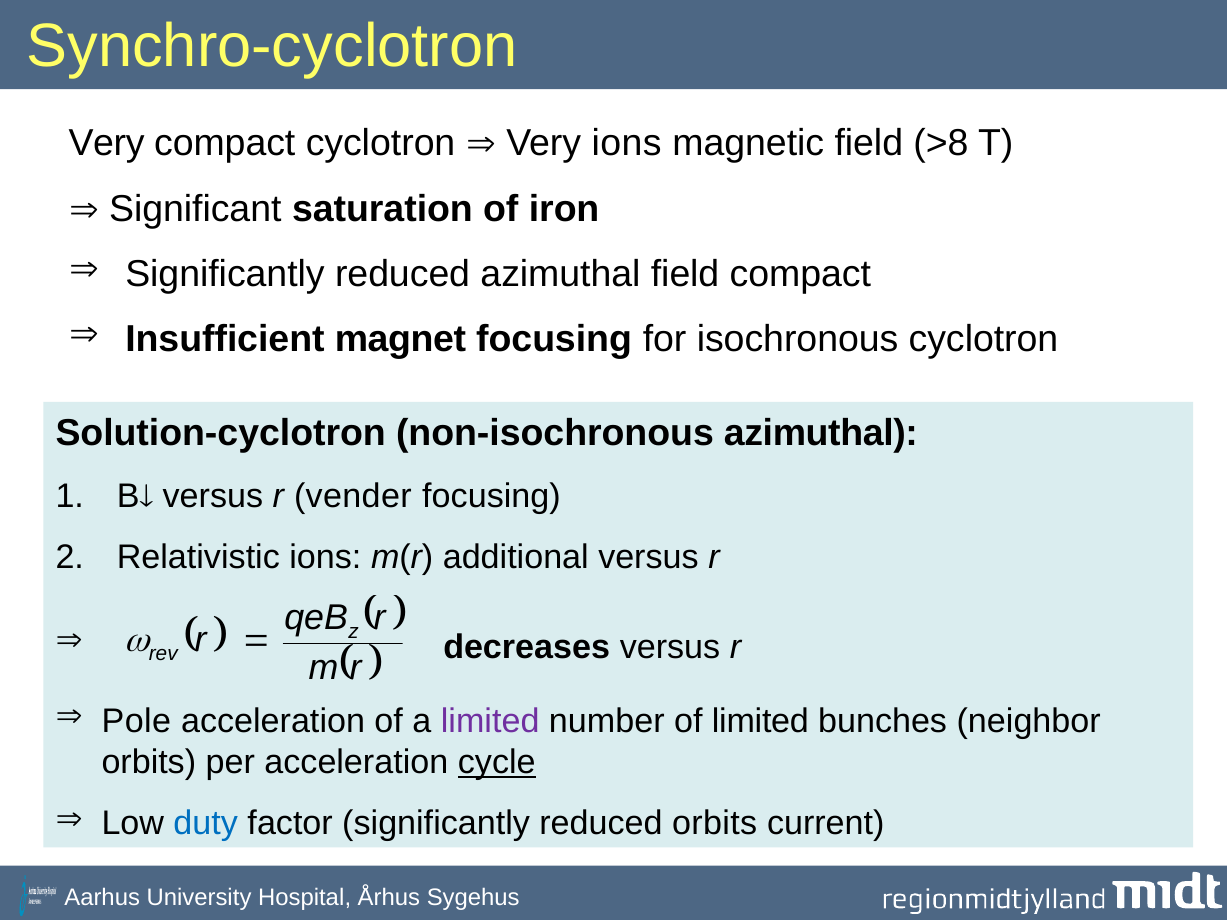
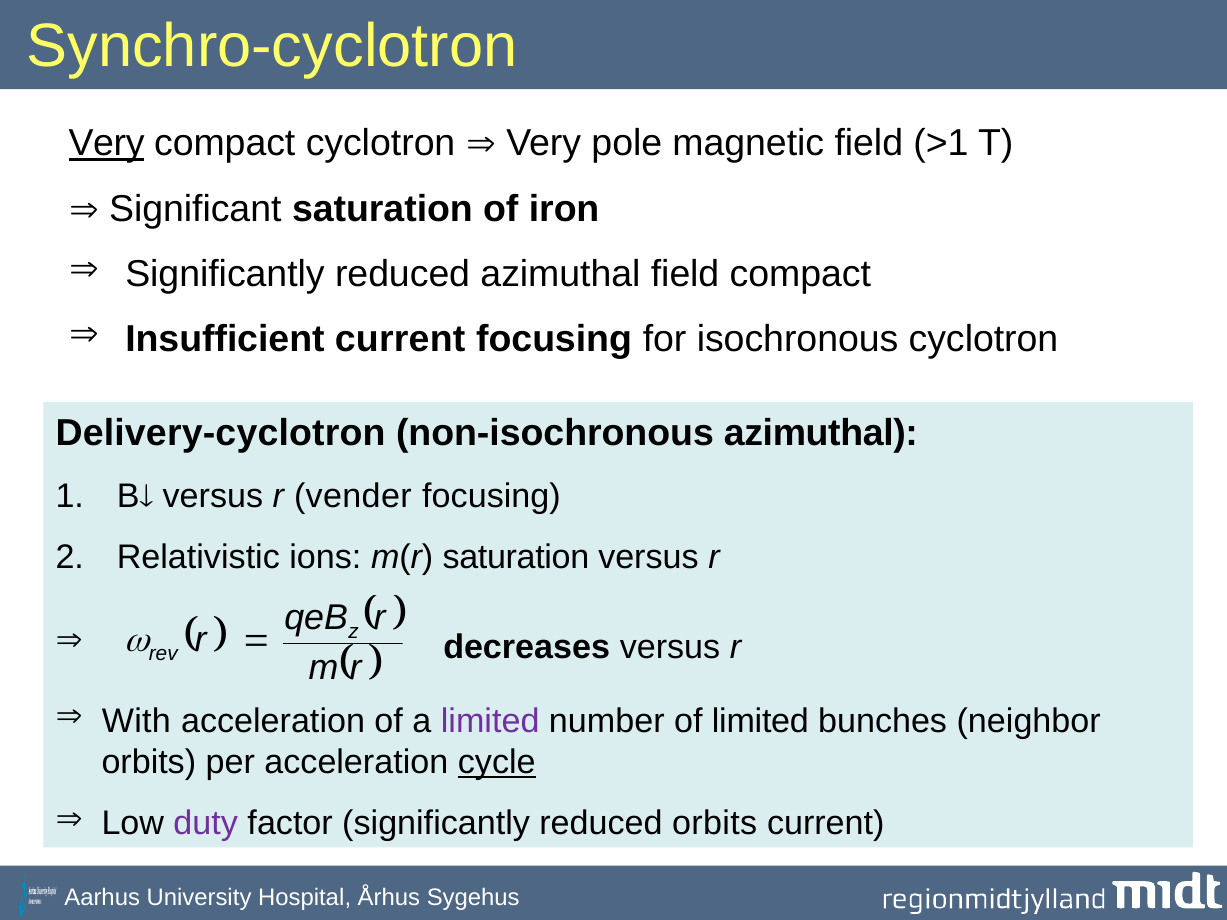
Very underline: none -> present (107, 143)
Very ions: ions -> pole (627, 143)
>8: >8 -> >1 (941, 143)
Insufficient magnet: magnet -> current (400, 340)
Solution-cyclotron: Solution-cyclotron -> Delivery-cyclotron (221, 433)
m(r additional: additional -> saturation (516, 558)
Pole: Pole -> With (136, 721)
duty colour: blue -> purple (206, 824)
